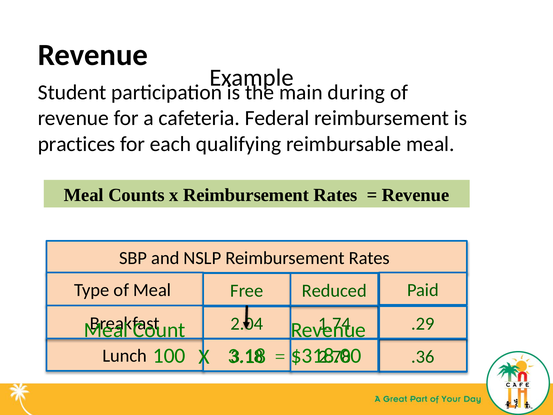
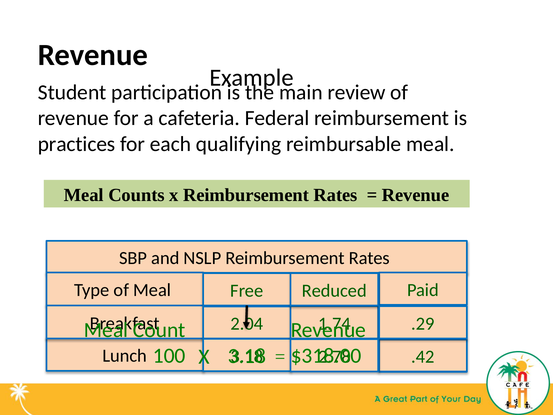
during: during -> review (357, 92)
.36: .36 -> .42 (423, 357)
